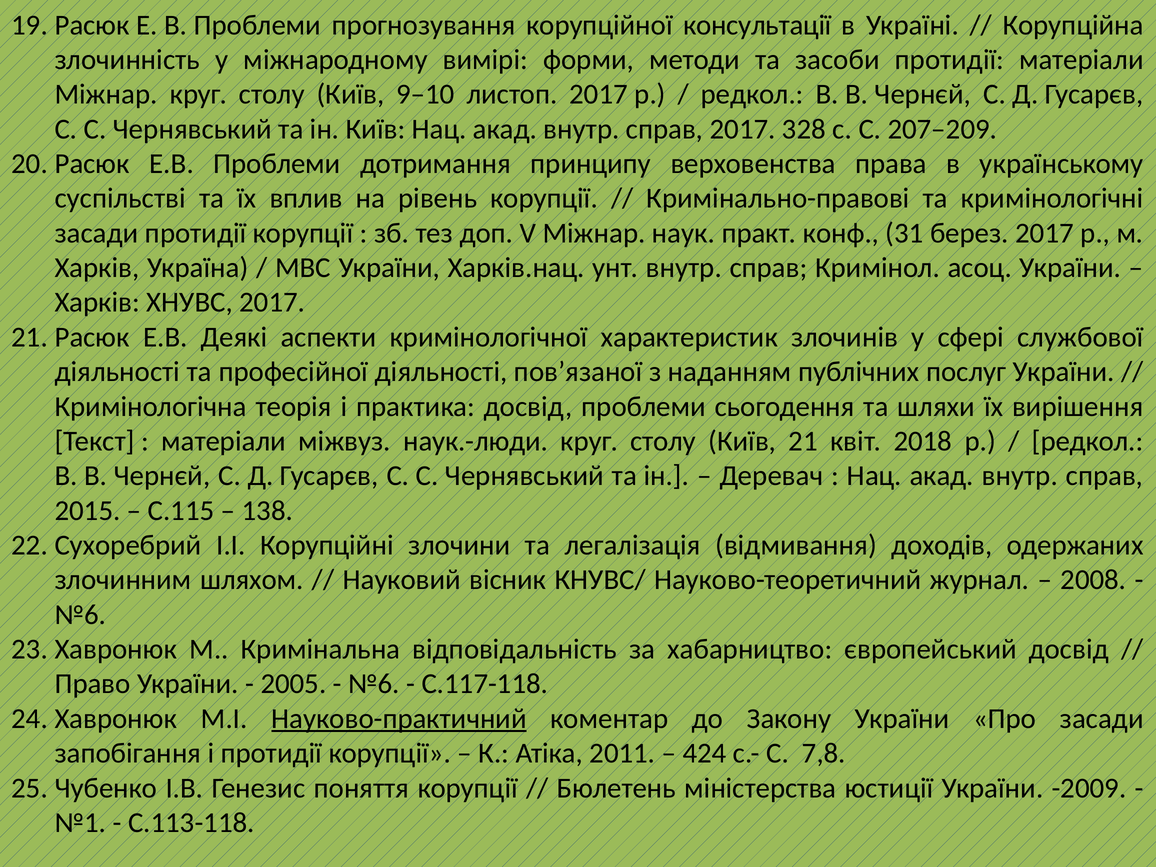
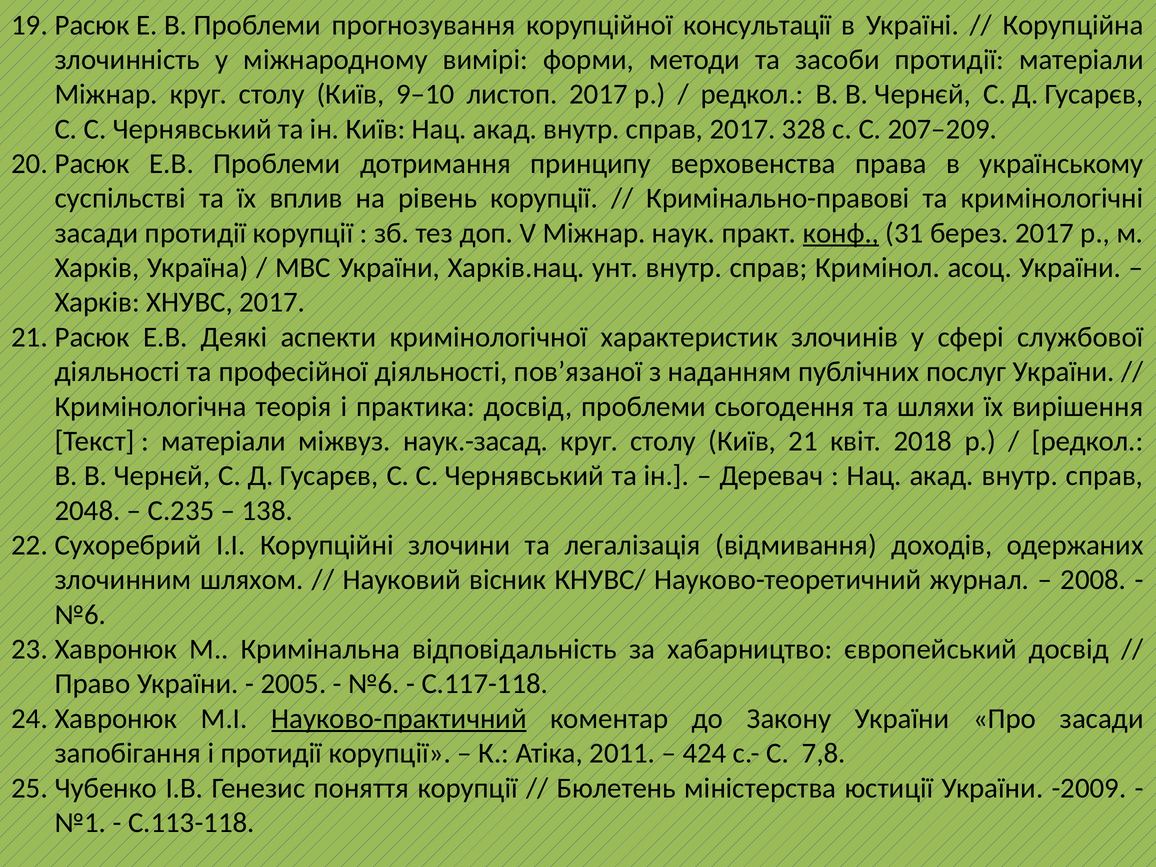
конф underline: none -> present (841, 233)
наук.-люди: наук.-люди -> наук.-засад (476, 441)
2015: 2015 -> 2048 (88, 511)
С.115: С.115 -> С.235 (181, 511)
